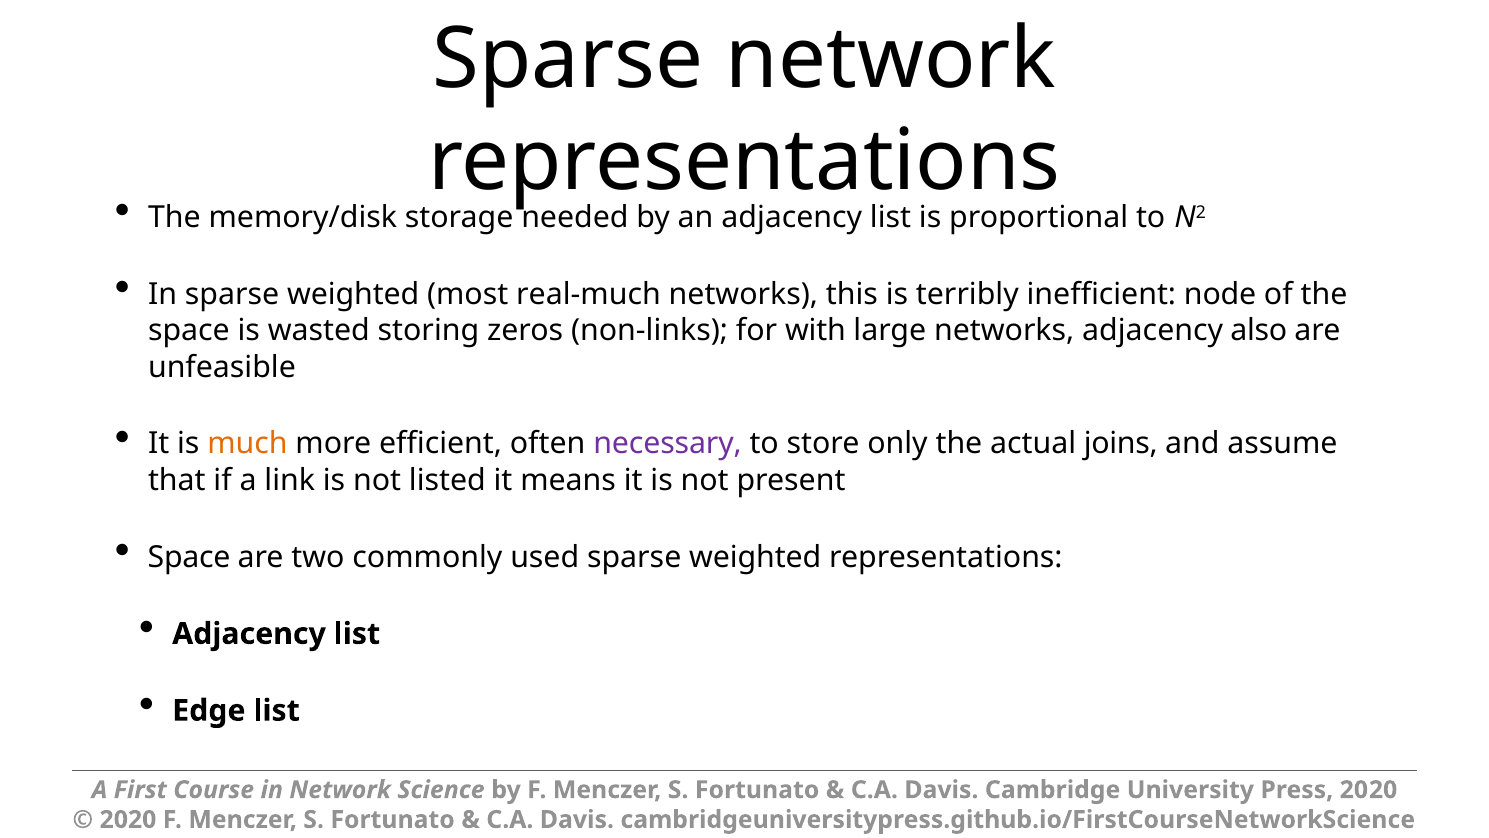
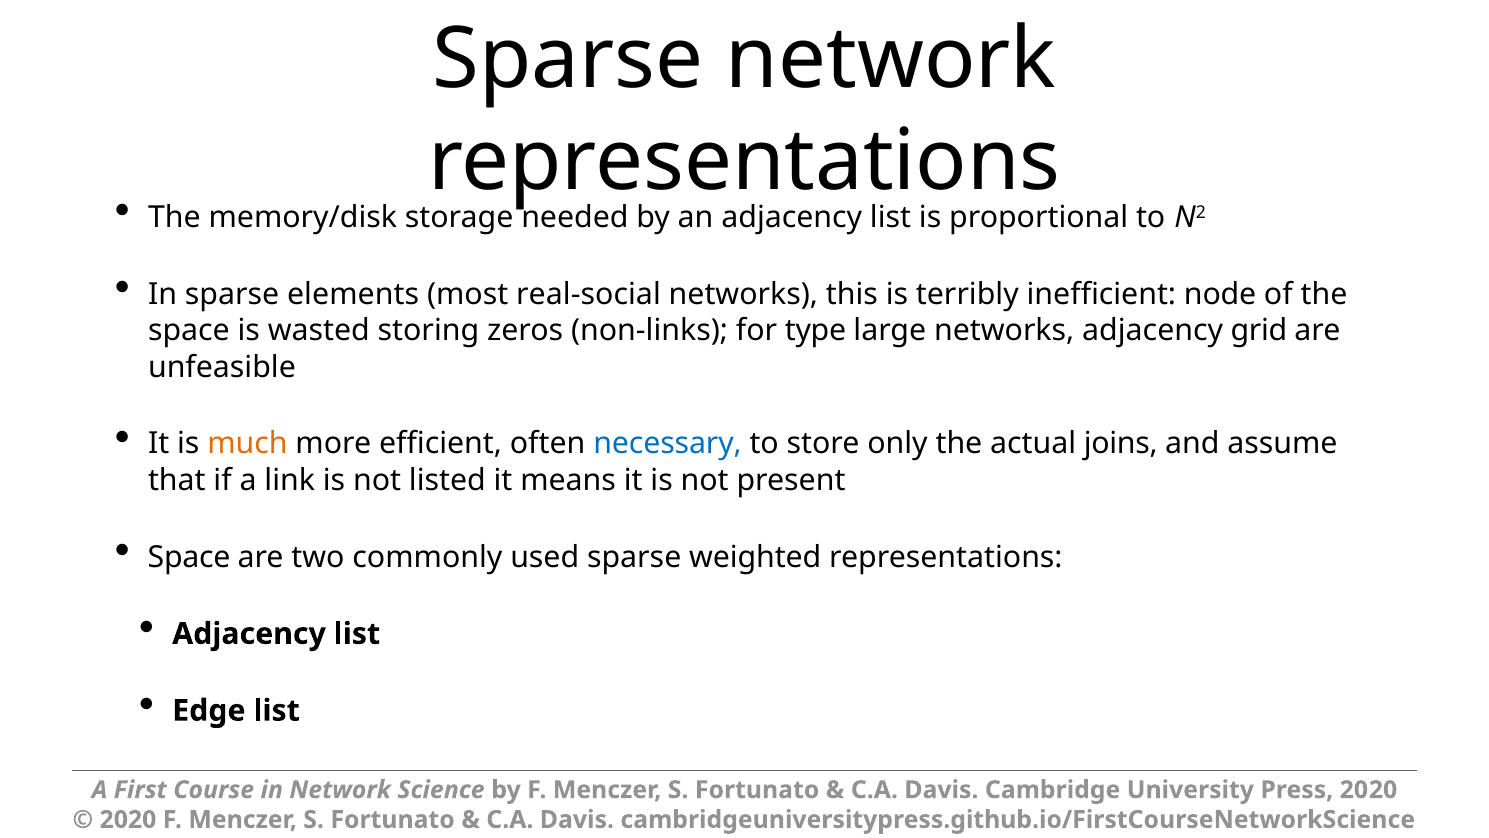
In sparse weighted: weighted -> elements (353, 294)
real-much: real-much -> real-social (589, 294)
with: with -> type (815, 330)
also: also -> grid (1259, 330)
necessary colour: purple -> blue (668, 444)
